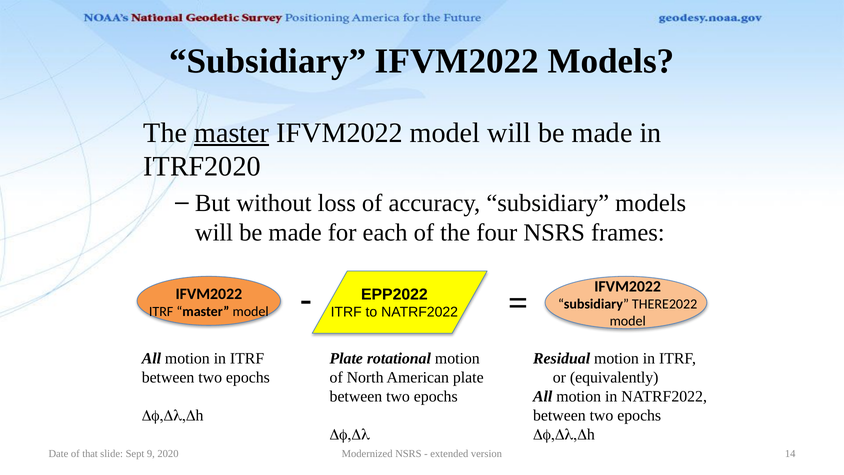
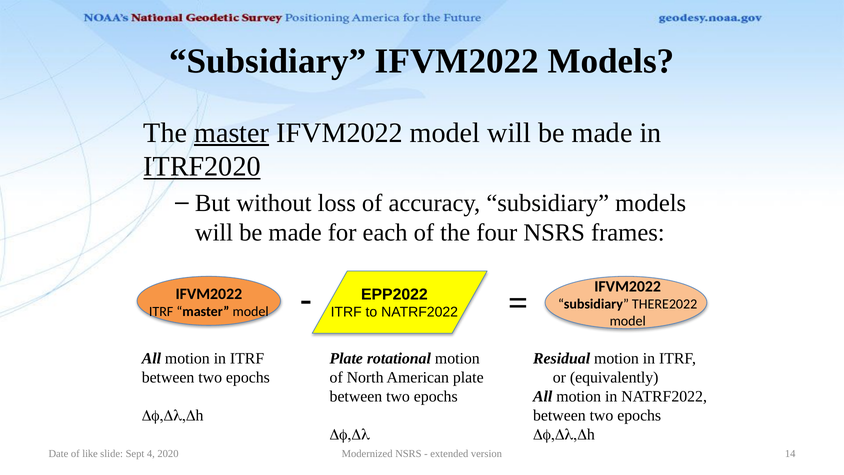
ITRF2020 underline: none -> present (202, 167)
that: that -> like (90, 453)
9: 9 -> 4 (151, 453)
